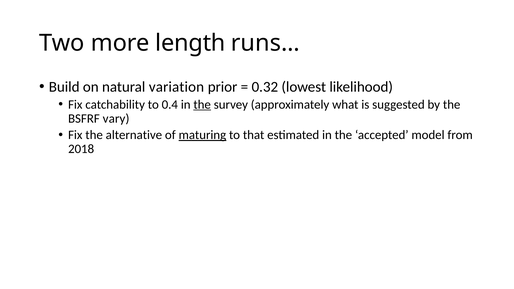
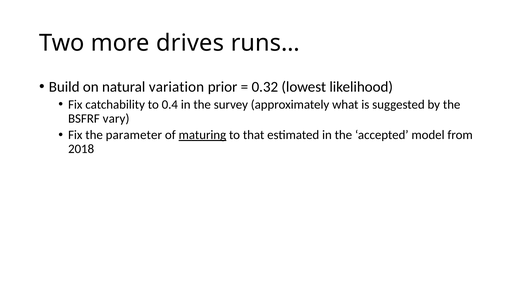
length: length -> drives (190, 43)
the underline: present -> none (202, 105)
alternative: alternative -> parameter (134, 135)
